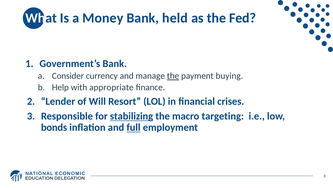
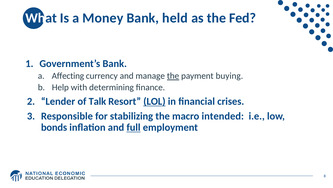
Consider: Consider -> Affecting (68, 76)
appropriate: appropriate -> determining (111, 87)
Will: Will -> Talk (97, 101)
LOL underline: none -> present (154, 101)
stabilizing underline: present -> none (132, 116)
targeting: targeting -> intended (223, 116)
